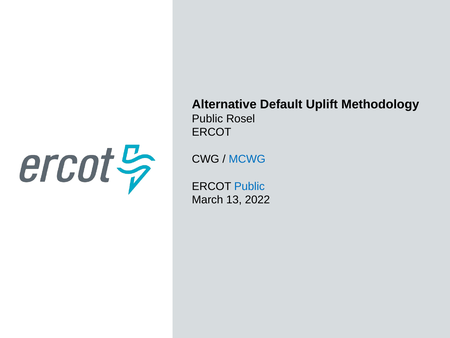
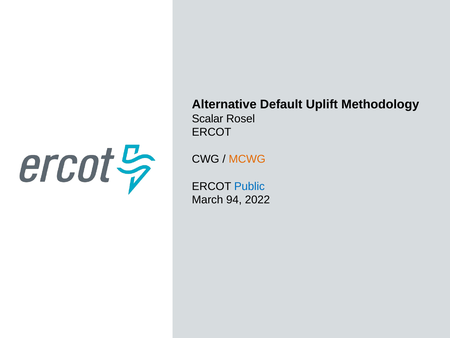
Public: Public -> Scalar (208, 119)
MCWG colour: blue -> orange (247, 159)
13: 13 -> 94 (234, 200)
